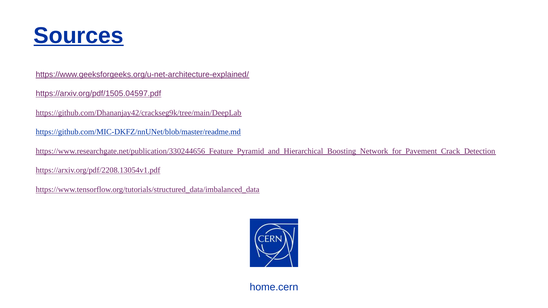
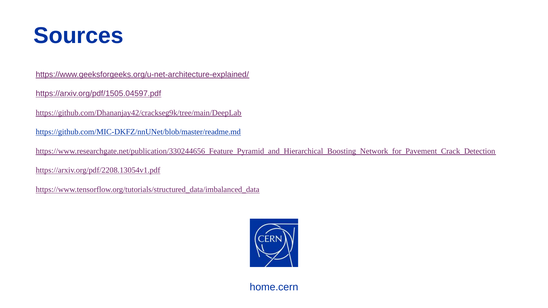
Sources underline: present -> none (79, 36)
